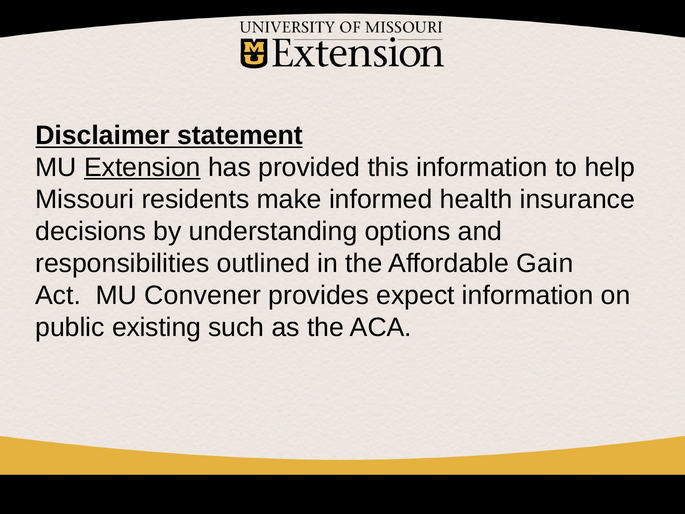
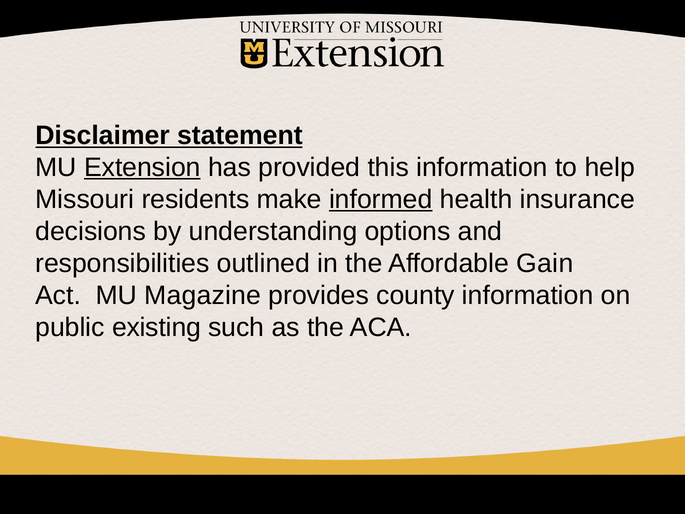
informed underline: none -> present (381, 199)
Convener: Convener -> Magazine (203, 295)
expect: expect -> county (416, 295)
